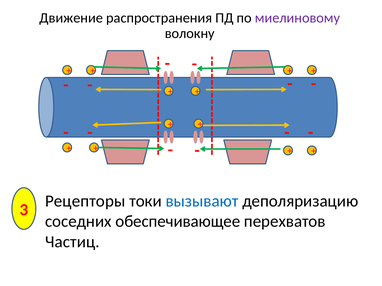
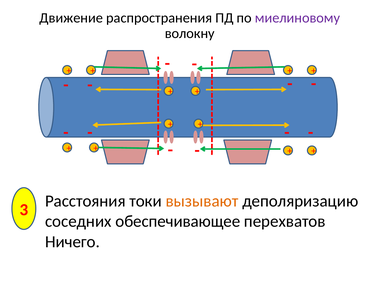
Рецепторы: Рецепторы -> Расстояния (85, 201)
вызывают colour: blue -> orange (202, 201)
Частиц: Частиц -> Ничего (72, 242)
